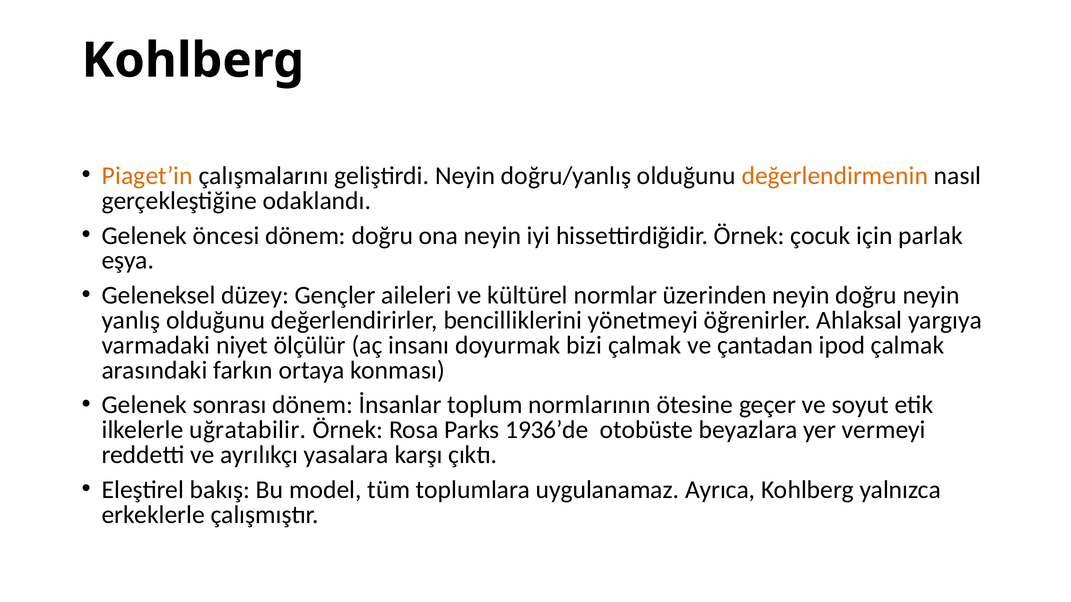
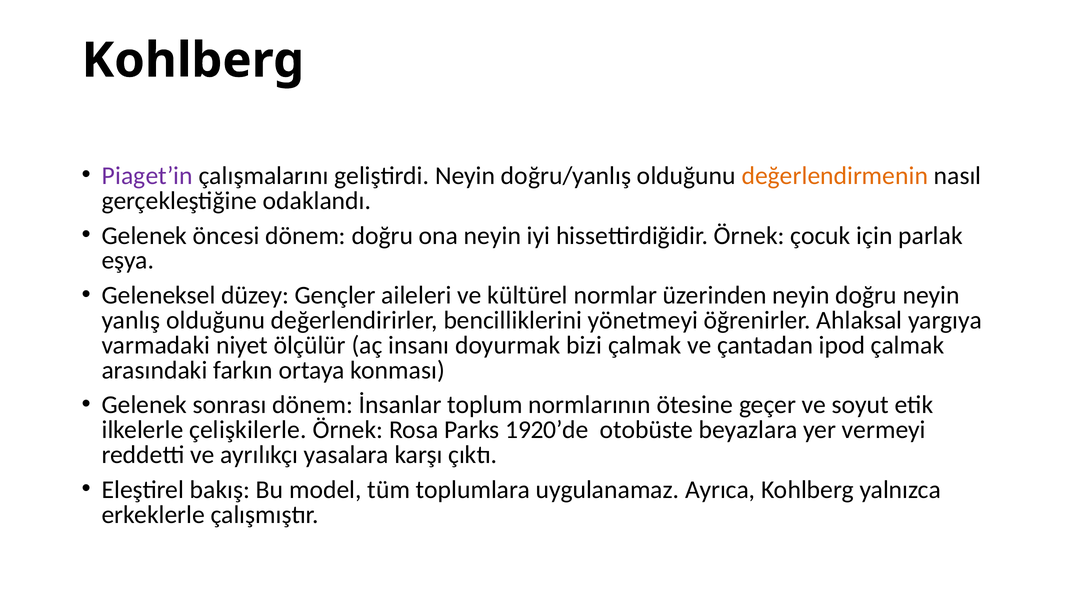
Piaget’in colour: orange -> purple (147, 176)
uğratabilir: uğratabilir -> çelişkilerle (248, 430)
1936’de: 1936’de -> 1920’de (547, 430)
